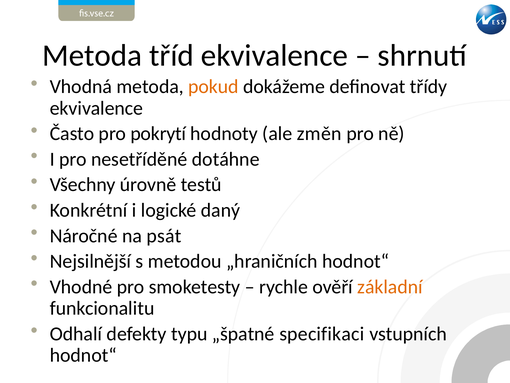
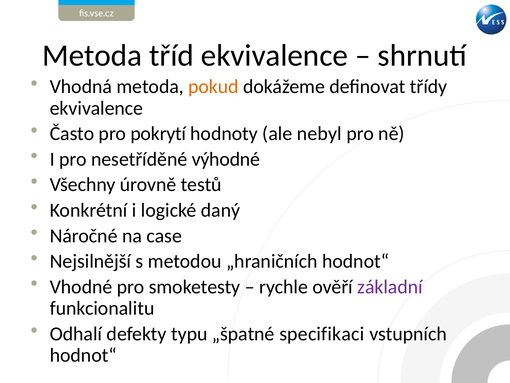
změn: změn -> nebyl (319, 134)
dotáhne: dotáhne -> výhodné (226, 159)
psát: psát -> case (164, 236)
základní colour: orange -> purple (390, 287)
